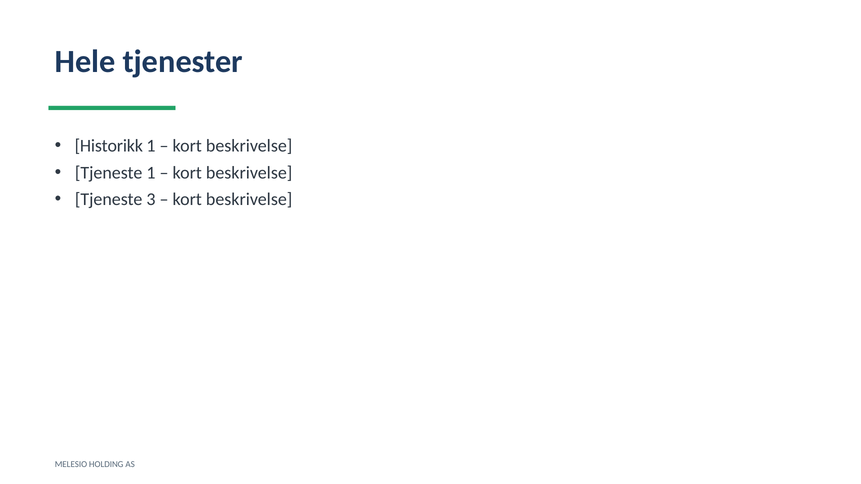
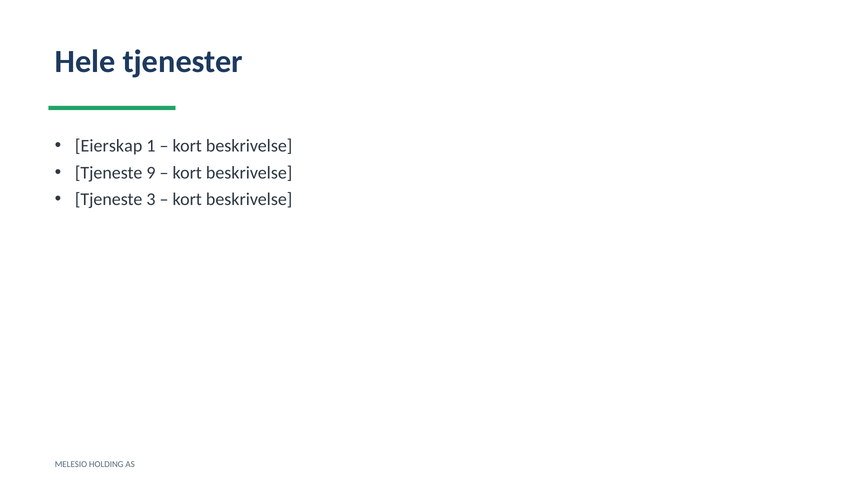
Historikk: Historikk -> Eierskap (109, 146)
Tjeneste 1: 1 -> 9 (151, 173)
